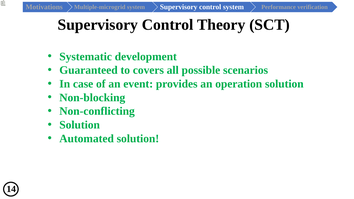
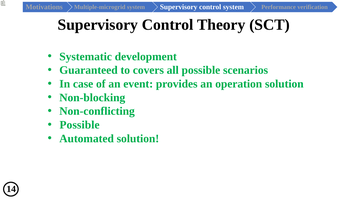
Solution: Solution -> Possible (80, 125)
